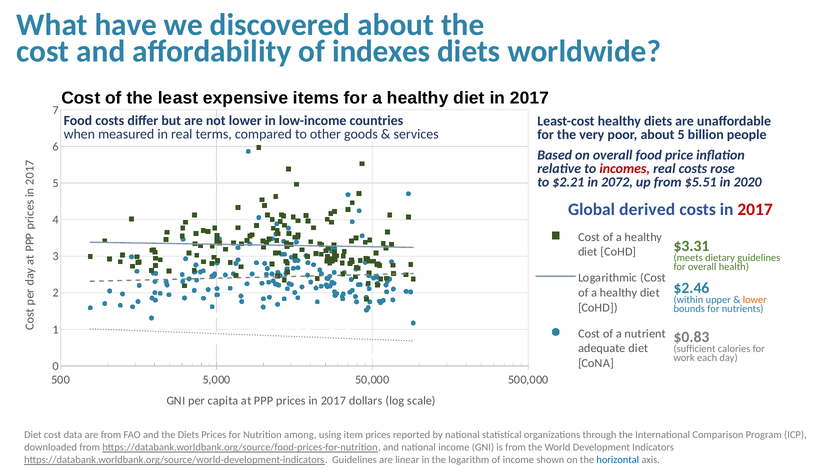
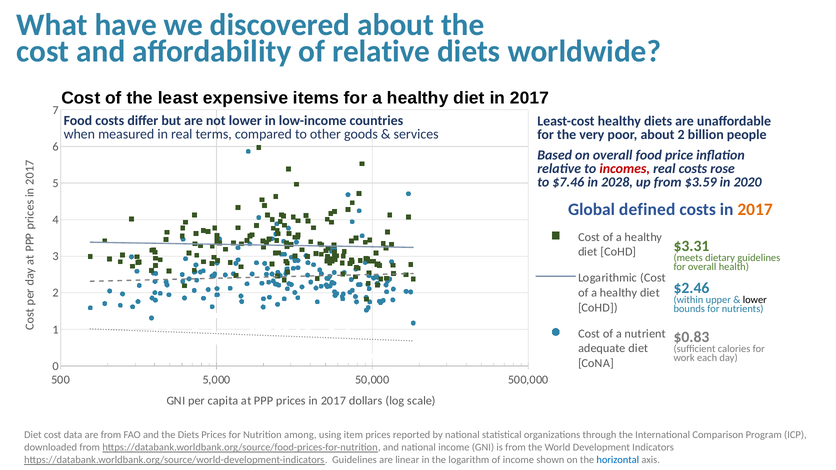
of indexes: indexes -> relative (381, 51)
about 5: 5 -> 2 (681, 135)
$2.21: $2.21 -> $7.46 (568, 182)
2072: 2072 -> 2028 (617, 182)
$5.51: $5.51 -> $3.59 (701, 182)
derived: derived -> defined (647, 210)
2017 colour: red -> orange (755, 210)
lower colour: orange -> black (755, 300)
